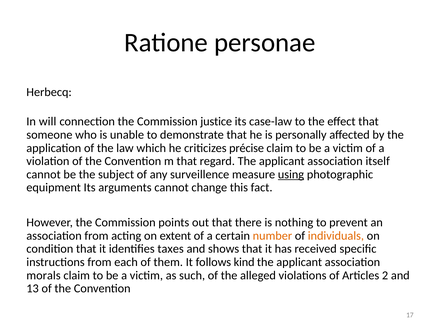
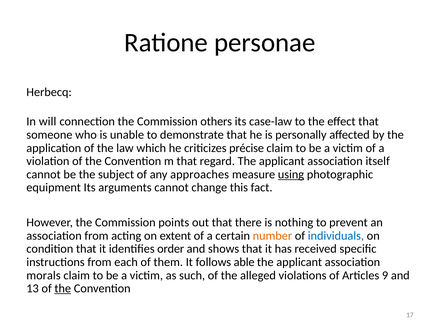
justice: justice -> others (216, 122)
surveillence: surveillence -> approaches (200, 174)
individuals colour: orange -> blue (336, 236)
taxes: taxes -> order (171, 249)
kind: kind -> able (244, 262)
2: 2 -> 9 (385, 275)
the underline: none -> present (63, 289)
